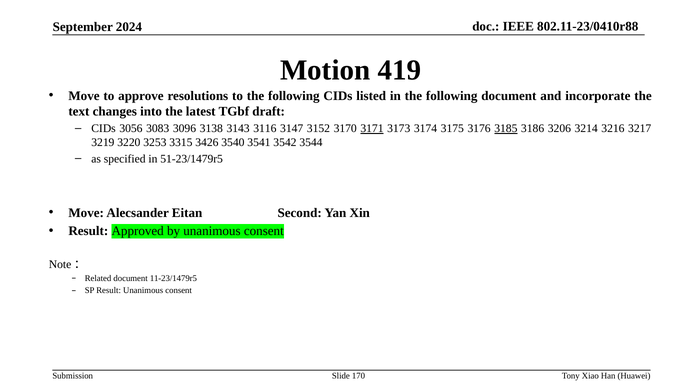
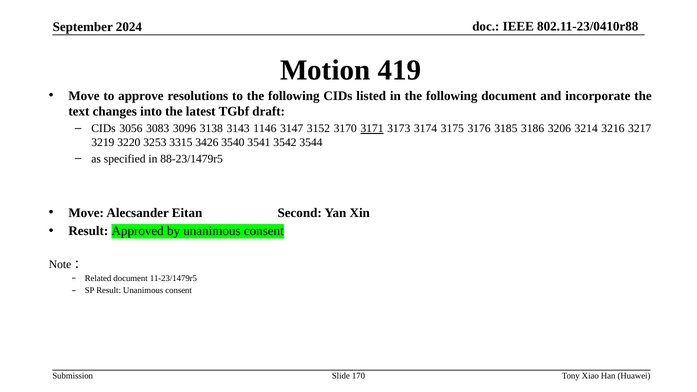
3116: 3116 -> 1146 (265, 129)
3185 underline: present -> none (506, 129)
51-23/1479r5: 51-23/1479r5 -> 88-23/1479r5 (192, 159)
